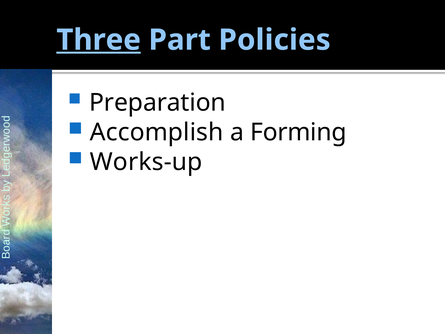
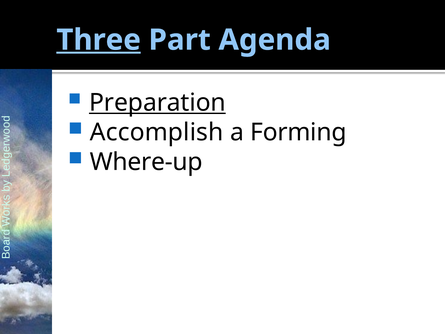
Policies: Policies -> Agenda (275, 40)
Preparation underline: none -> present (157, 103)
Works-up: Works-up -> Where-up (146, 162)
